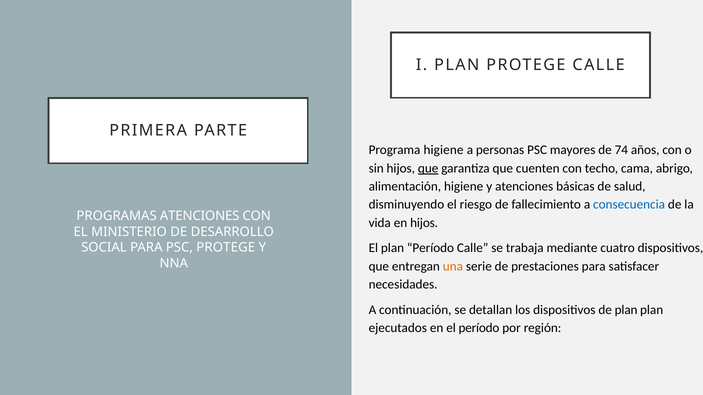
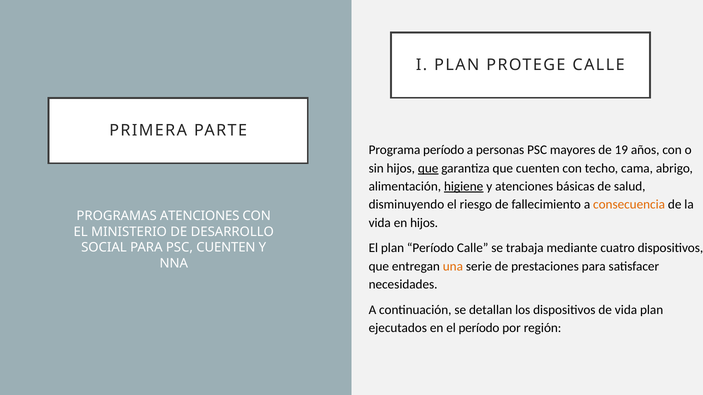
Programa higiene: higiene -> período (444, 150)
74: 74 -> 19 (621, 150)
higiene underline: none -> present (464, 187)
consecuencia colour: blue -> orange (629, 205)
PSC PROTEGE: PROTEGE -> CUENTEN (226, 248)
de plan: plan -> vida (626, 310)
